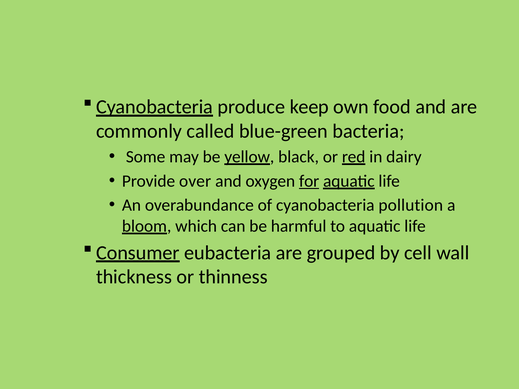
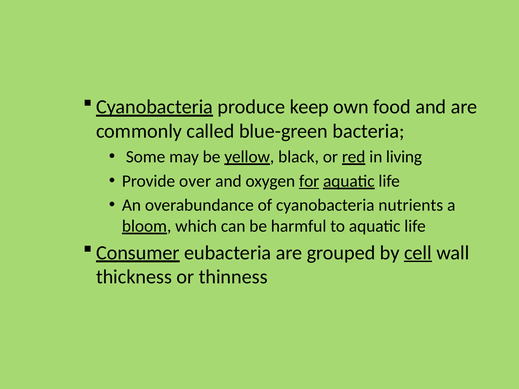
dairy: dairy -> living (404, 157)
pollution: pollution -> nutrients (411, 205)
cell underline: none -> present (418, 253)
